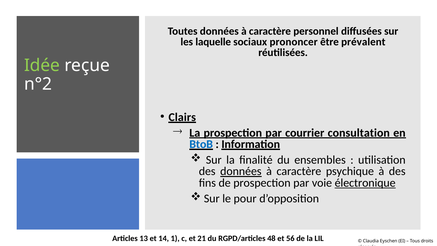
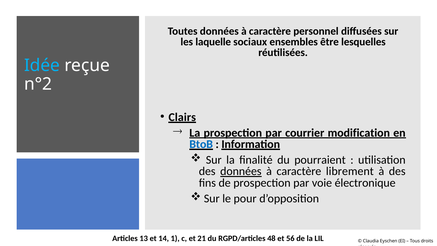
prononcer: prononcer -> ensembles (294, 42)
prévalent: prévalent -> lesquelles (363, 42)
Idée colour: light green -> light blue (42, 65)
consultation: consultation -> modification (359, 133)
ensembles: ensembles -> pourraient (320, 160)
psychique: psychique -> librement (350, 171)
électronique underline: present -> none (365, 183)
